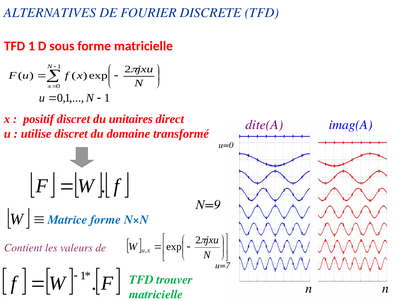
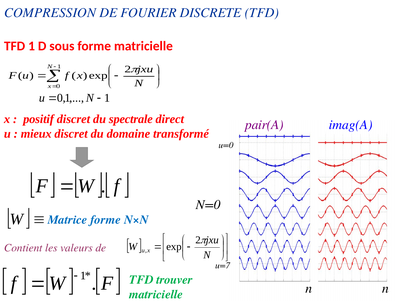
ALTERNATIVES: ALTERNATIVES -> COMPRESSION (50, 13)
unitaires: unitaires -> spectrale (131, 119)
dite(A: dite(A -> pair(A (264, 125)
utilise: utilise -> mieux (36, 134)
N=9: N=9 -> N=0 (208, 205)
